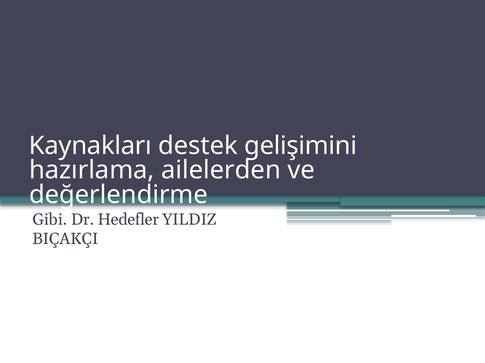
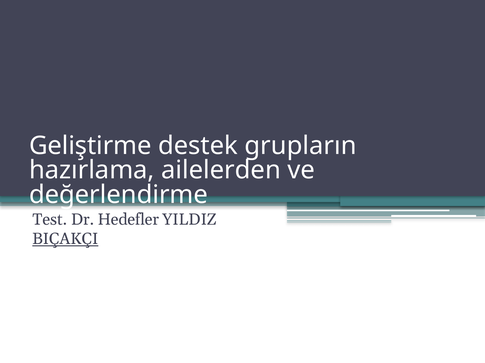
Kaynakları: Kaynakları -> Geliştirme (90, 146)
gelişimini: gelişimini -> grupların (301, 146)
Gibi: Gibi -> Test (50, 220)
BIÇAKÇI underline: none -> present (65, 239)
